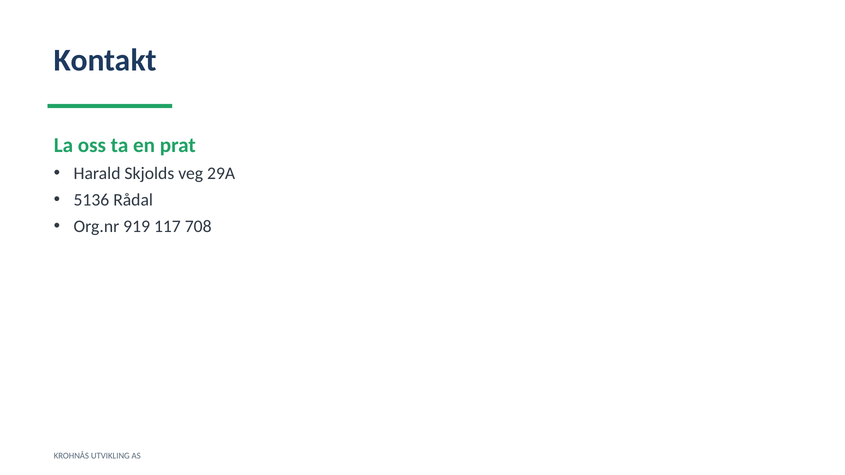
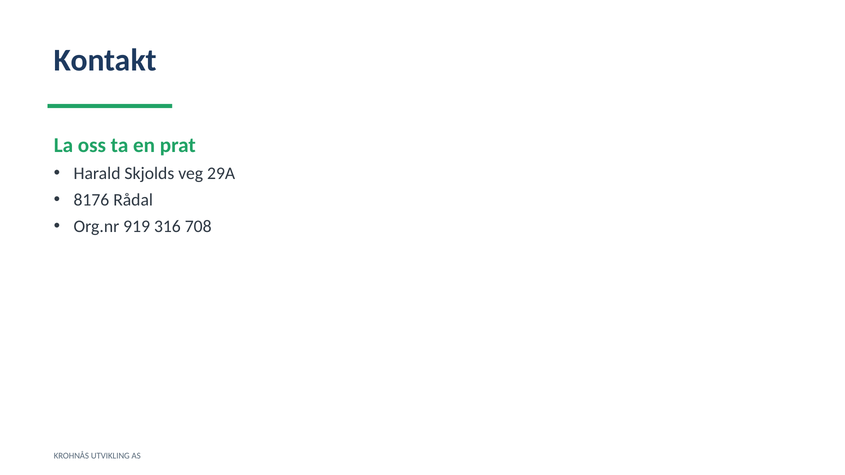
5136: 5136 -> 8176 (91, 200)
117: 117 -> 316 (167, 227)
